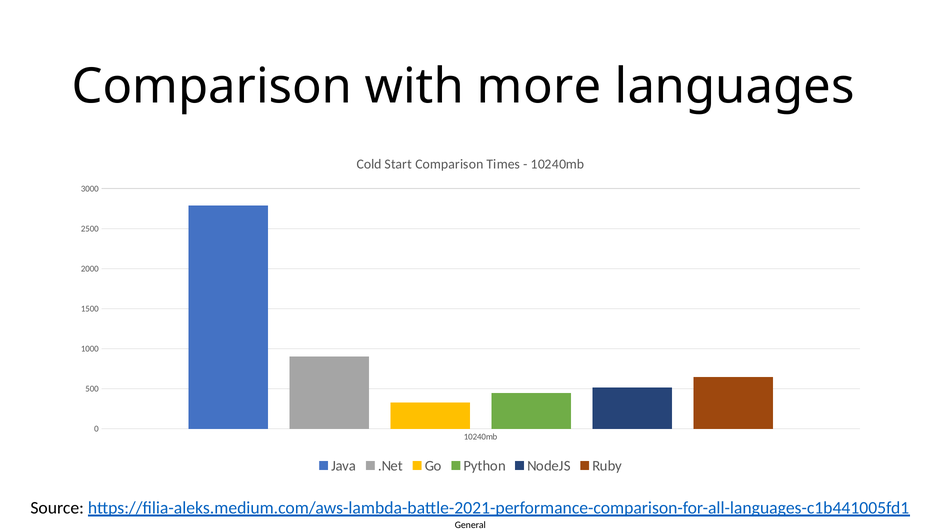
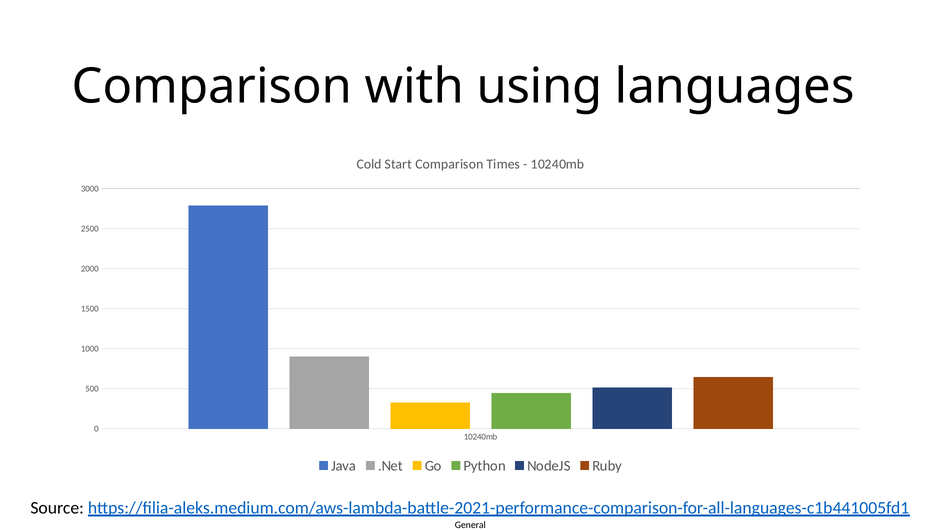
more: more -> using (540, 86)
